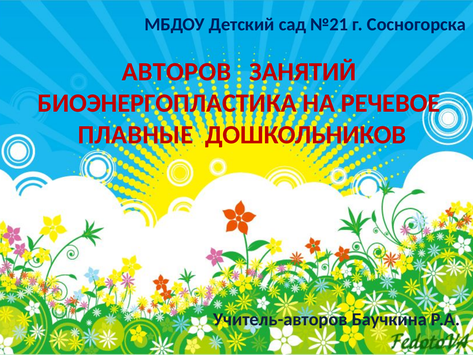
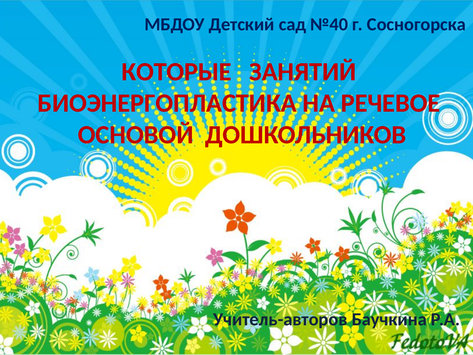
№21: №21 -> №40 (329, 24)
АВТОРОВ: АВТОРОВ -> КОТОРЫЕ (177, 72)
ПЛАВНЫЕ: ПЛАВНЫЕ -> ОСНОВОЙ (136, 135)
